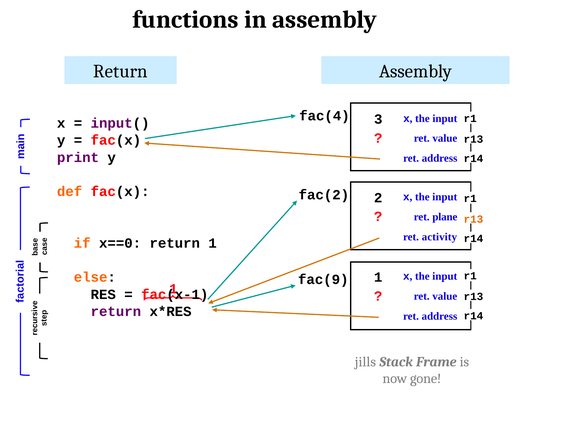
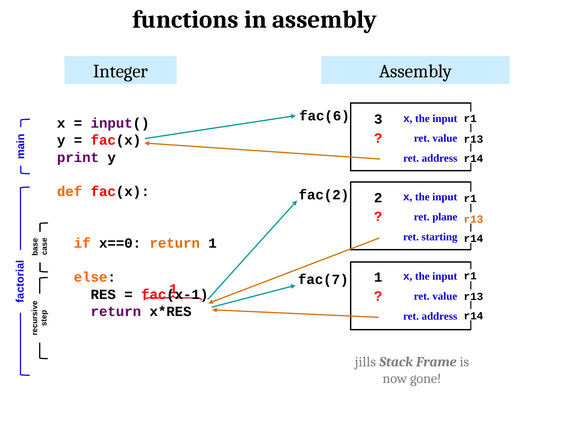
Return: Return -> Integer (121, 71)
fac(4: fac(4 -> fac(6 (324, 116)
activity: activity -> starting (440, 237)
return colour: black -> orange (175, 243)
fac(9: fac(9 -> fac(7 (323, 279)
